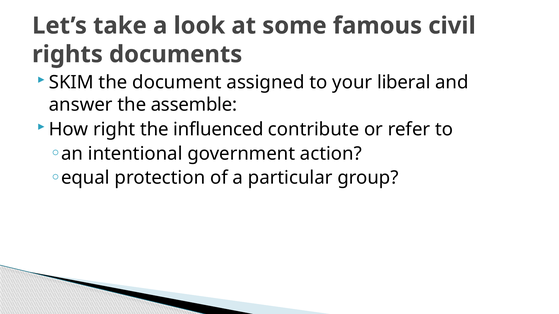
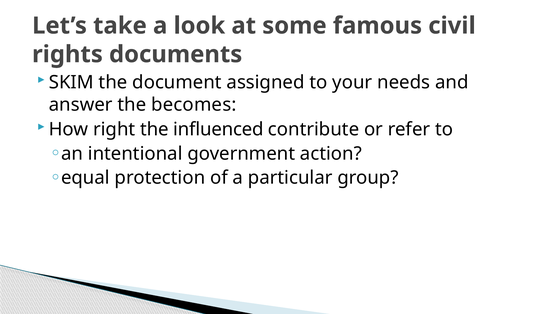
liberal: liberal -> needs (404, 82)
assemble: assemble -> becomes (194, 105)
